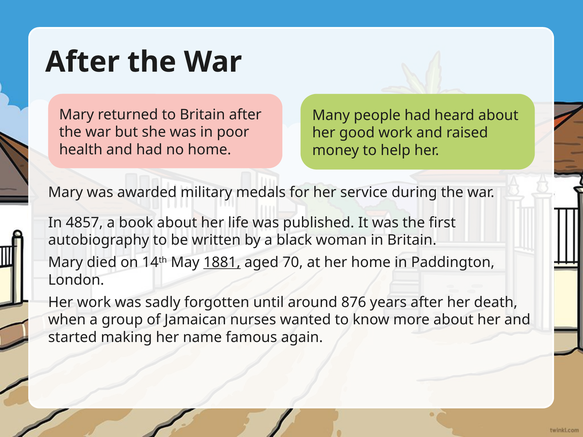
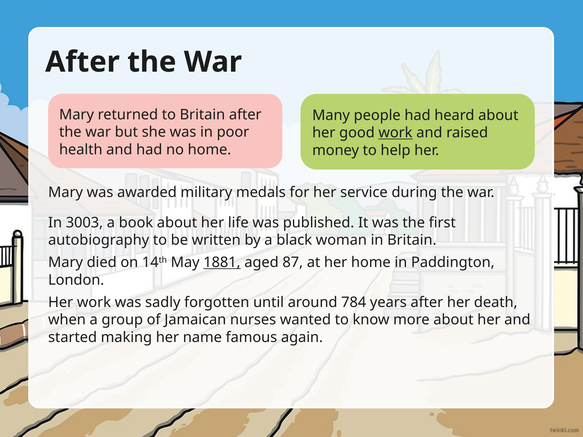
work underline: none -> present (396, 133)
4857: 4857 -> 3003 (84, 223)
70: 70 -> 87 (293, 263)
876: 876 -> 784 (354, 302)
